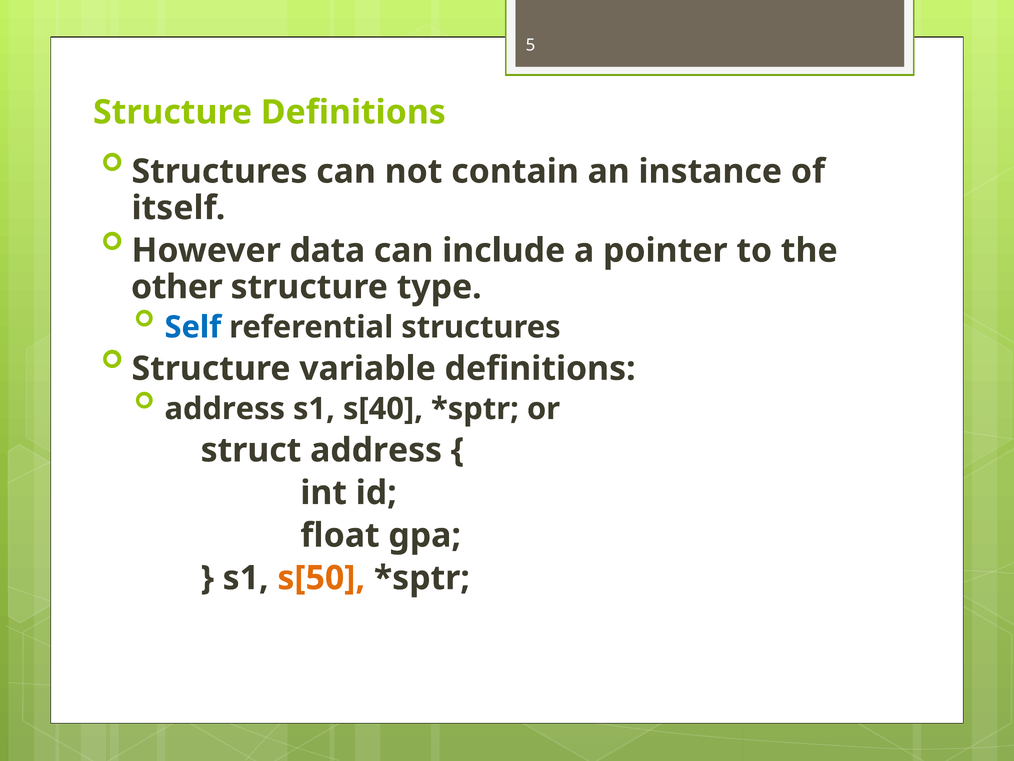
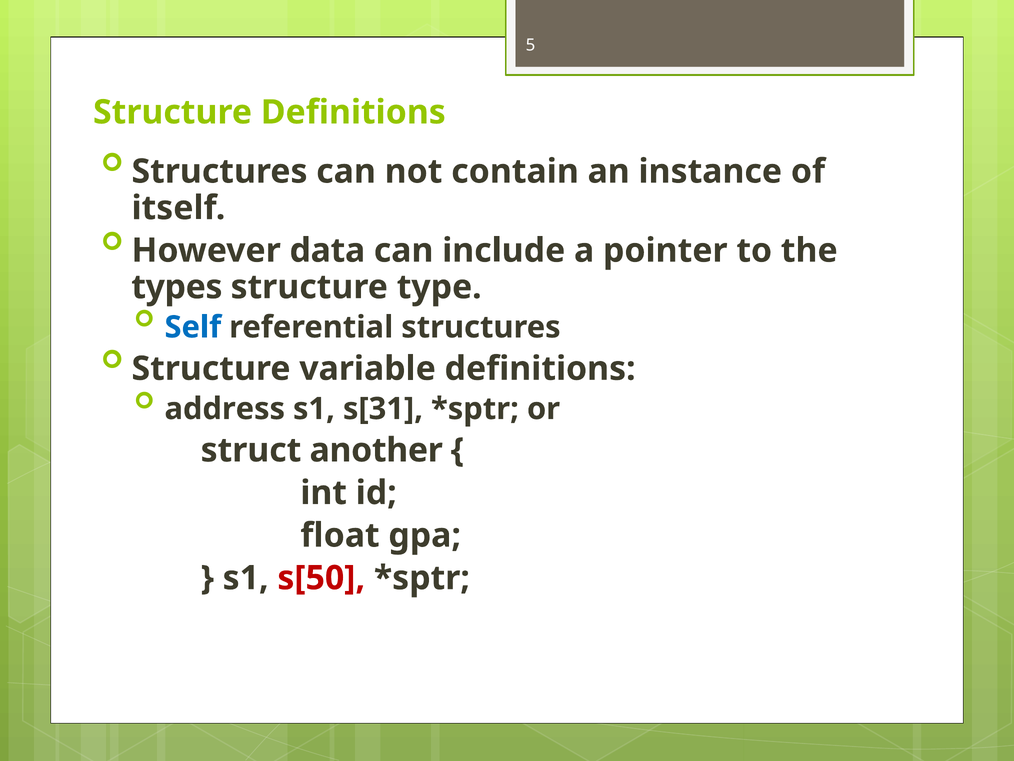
other: other -> types (177, 287)
s[40: s[40 -> s[31 (383, 409)
struct address: address -> another (376, 450)
s[50 colour: orange -> red (321, 578)
